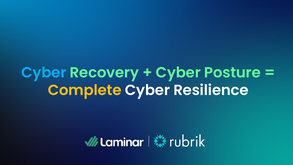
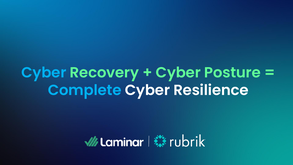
Complete colour: yellow -> light blue (85, 90)
